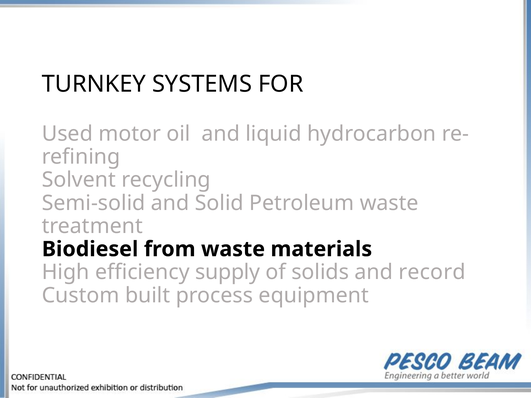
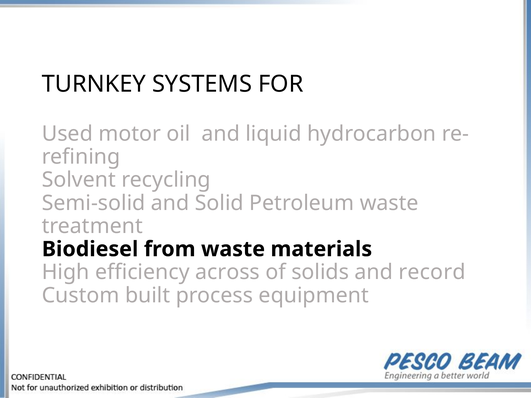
supply: supply -> across (228, 272)
